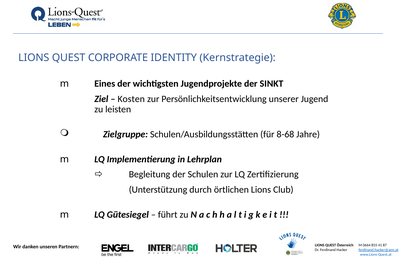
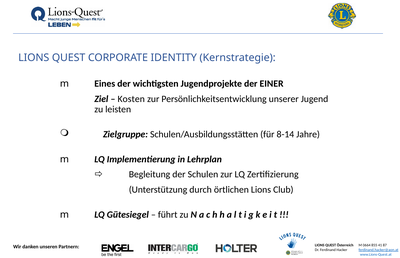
SINKT: SINKT -> EINER (272, 84)
8-68: 8-68 -> 8-14 (285, 134)
